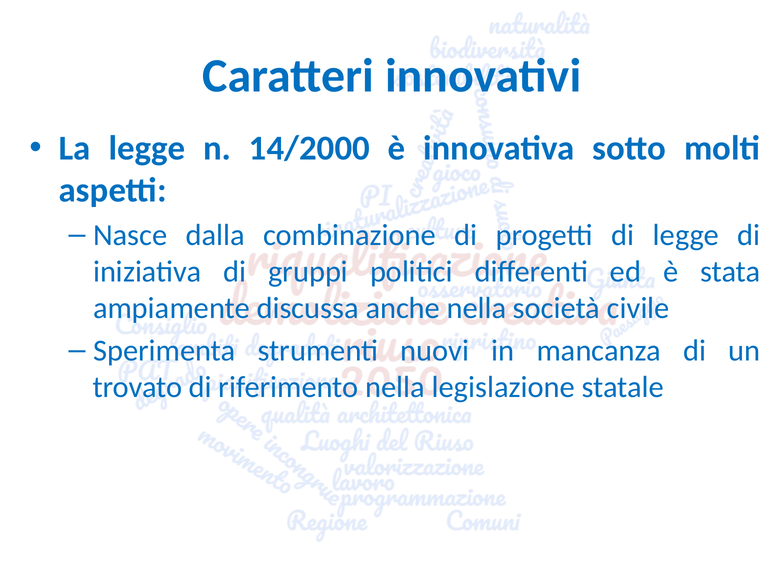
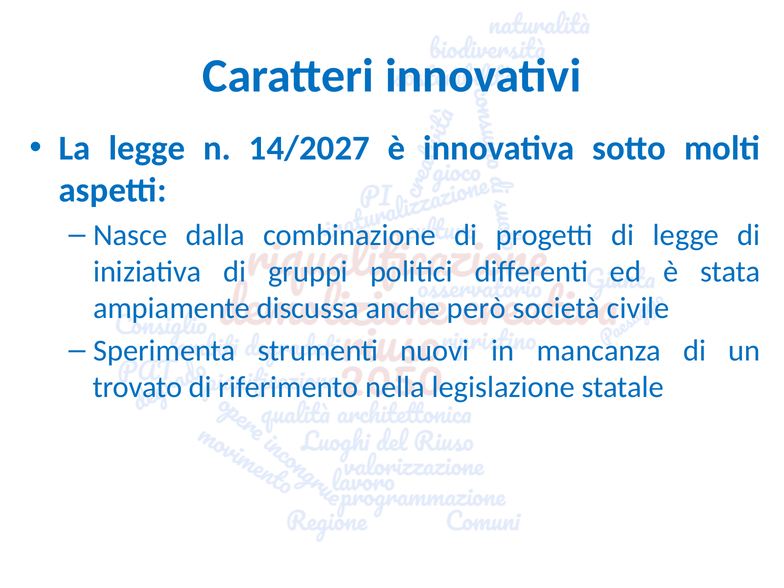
14/2000: 14/2000 -> 14/2027 (309, 148)
anche nella: nella -> però (476, 308)
